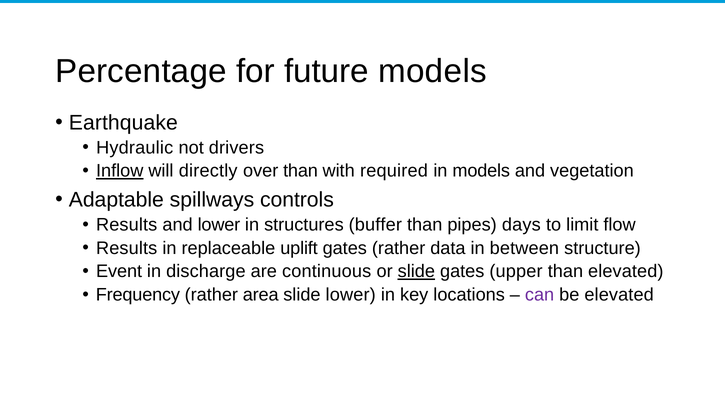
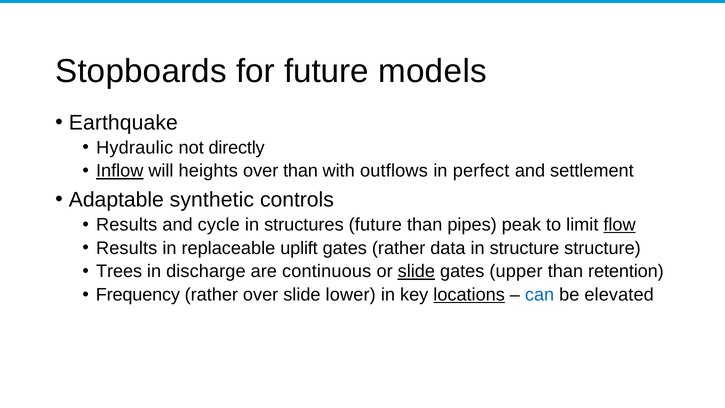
Percentage: Percentage -> Stopboards (141, 71)
drivers: drivers -> directly (237, 148)
directly: directly -> heights (208, 171)
required: required -> outflows (394, 171)
in models: models -> perfect (481, 171)
vegetation: vegetation -> settlement (592, 171)
spillways: spillways -> synthetic (212, 200)
and lower: lower -> cycle (219, 225)
structures buffer: buffer -> future (375, 225)
days: days -> peak (521, 225)
flow underline: none -> present (620, 225)
in between: between -> structure (525, 248)
Event: Event -> Trees (119, 271)
than elevated: elevated -> retention (626, 271)
rather area: area -> over (261, 295)
locations underline: none -> present (469, 295)
can colour: purple -> blue (540, 295)
